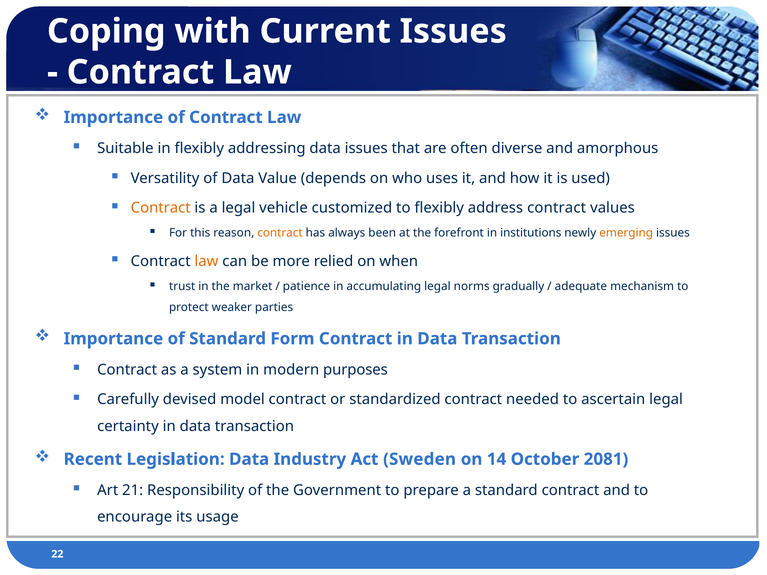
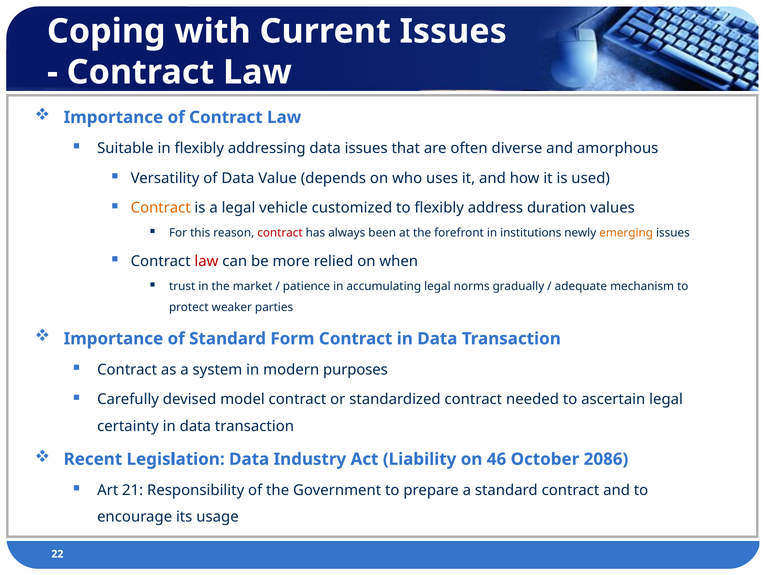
address contract: contract -> duration (557, 208)
contract colour: orange -> red (280, 233)
law colour: orange -> red (206, 261)
Sweden: Sweden -> Liability (420, 459)
14: 14 -> 46 (497, 459)
2081: 2081 -> 2086 (606, 459)
